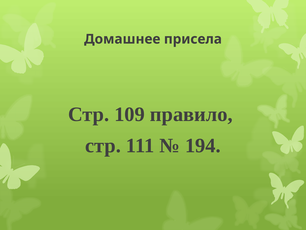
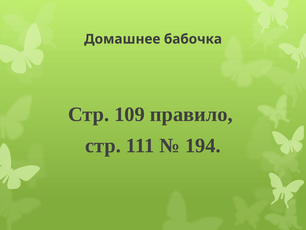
присела: присела -> бабочка (193, 39)
